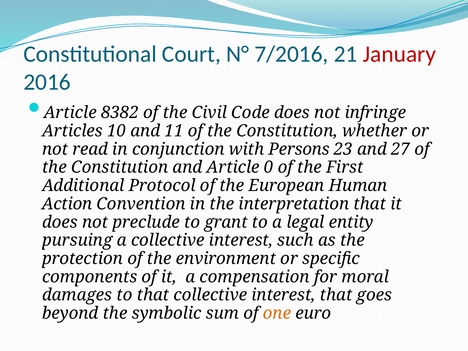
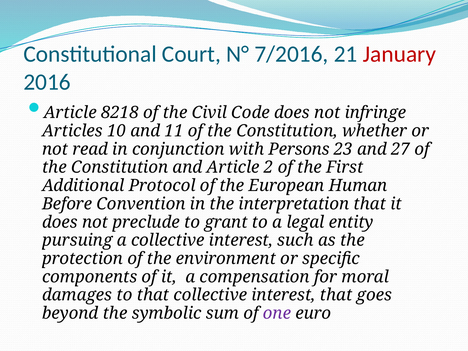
8382: 8382 -> 8218 (120, 113)
0: 0 -> 2 (269, 167)
Action: Action -> Before (67, 204)
one colour: orange -> purple (277, 313)
